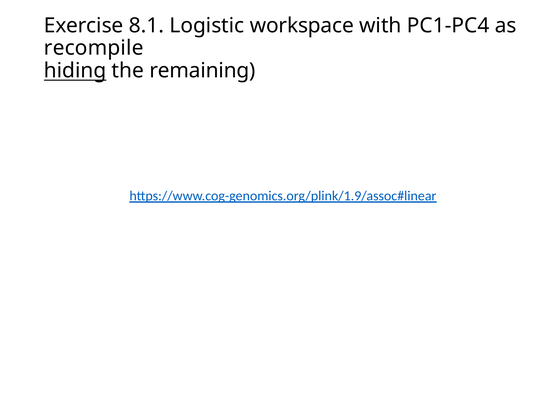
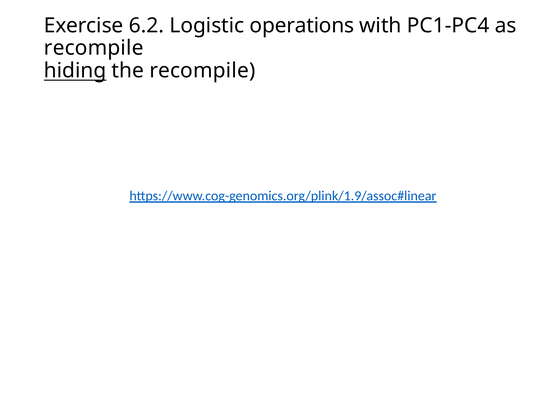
8.1: 8.1 -> 6.2 (146, 25)
workspace: workspace -> operations (302, 25)
the remaining: remaining -> recompile (202, 71)
